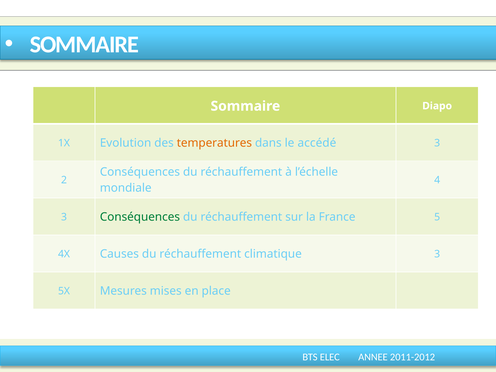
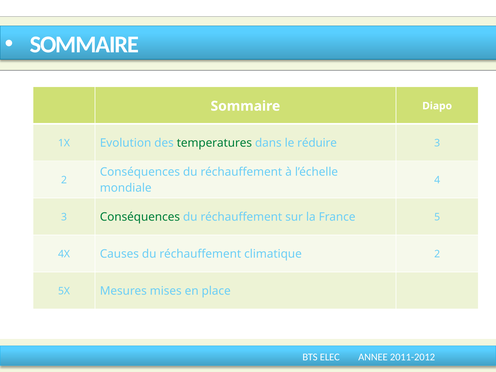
temperatures colour: orange -> green (214, 143)
accédé: accédé -> réduire (317, 143)
climatique 3: 3 -> 2 (437, 254)
